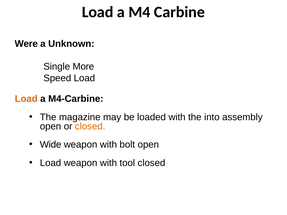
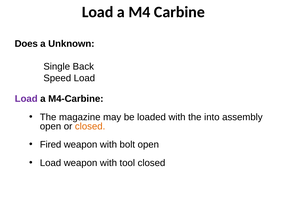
Were: Were -> Does (26, 44)
More: More -> Back (83, 67)
Load colour: orange -> purple (26, 99)
Wide: Wide -> Fired (51, 145)
